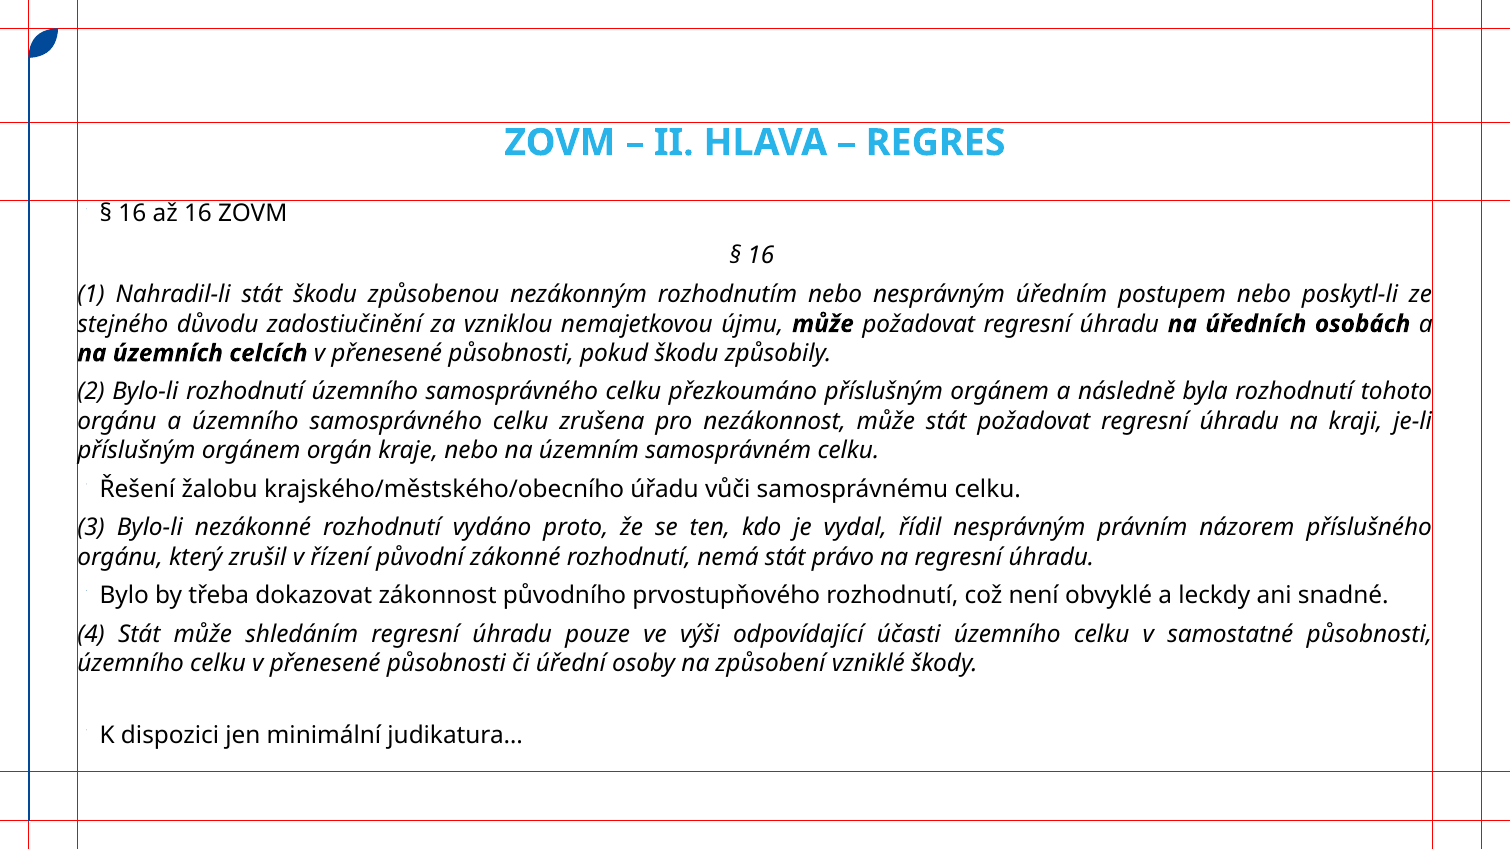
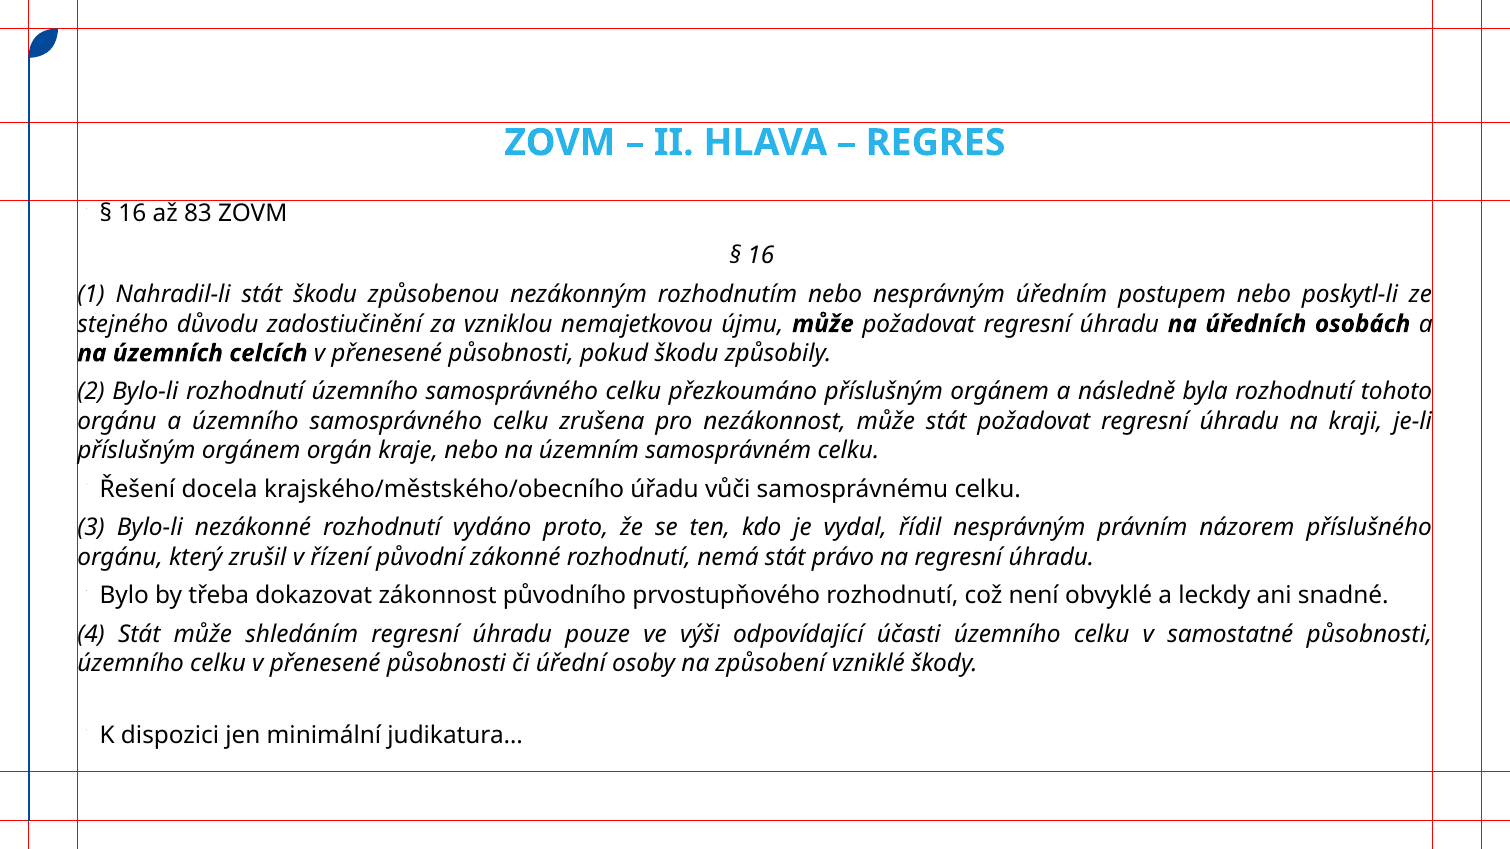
až 16: 16 -> 83 (198, 214)
žalobu: žalobu -> docela (220, 489)
